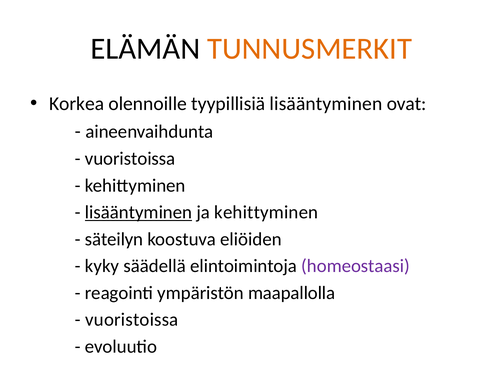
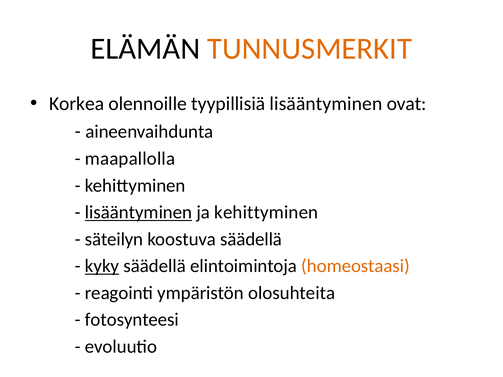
vuoristoissa: vuoristoissa -> maapallolla (130, 159)
koostuva eliöiden: eliöiden -> säädellä (251, 239)
kyky underline: none -> present (102, 266)
homeostaasi colour: purple -> orange (356, 266)
maapallolla: maapallolla -> olosuhteita (292, 293)
vuoristoissa: vuoristoissa -> fotosynteesi (132, 320)
